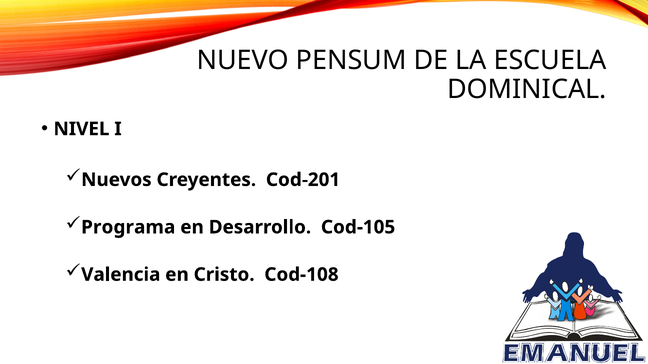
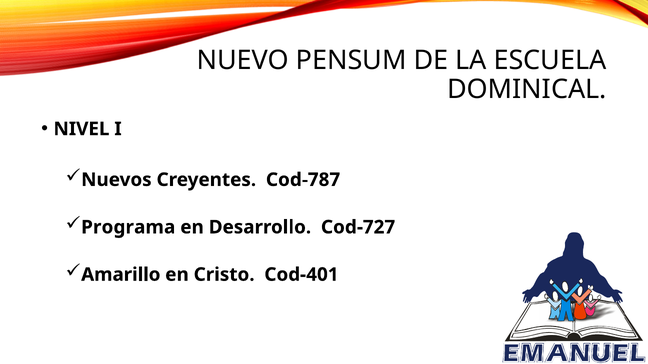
Cod-201: Cod-201 -> Cod-787 (303, 180)
Cod-105: Cod-105 -> Cod-727 (358, 227)
Valencia: Valencia -> Amarillo (121, 275)
Cod-108: Cod-108 -> Cod-401 (301, 275)
